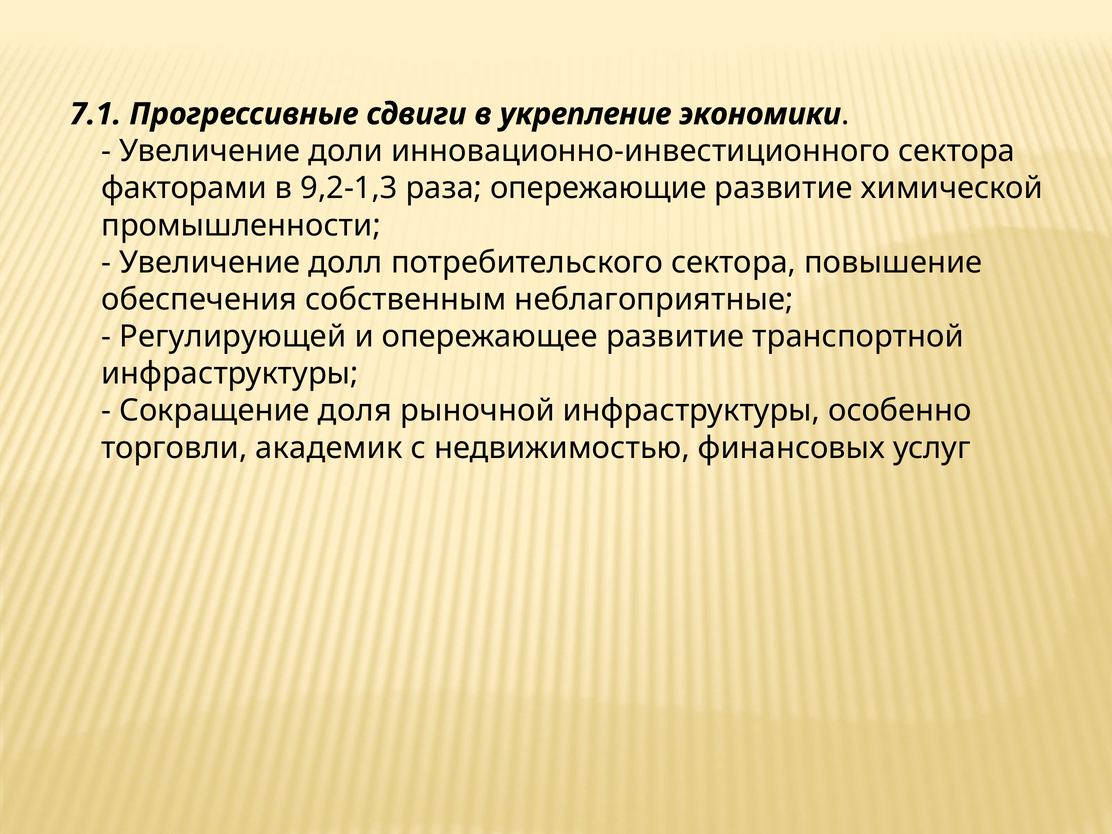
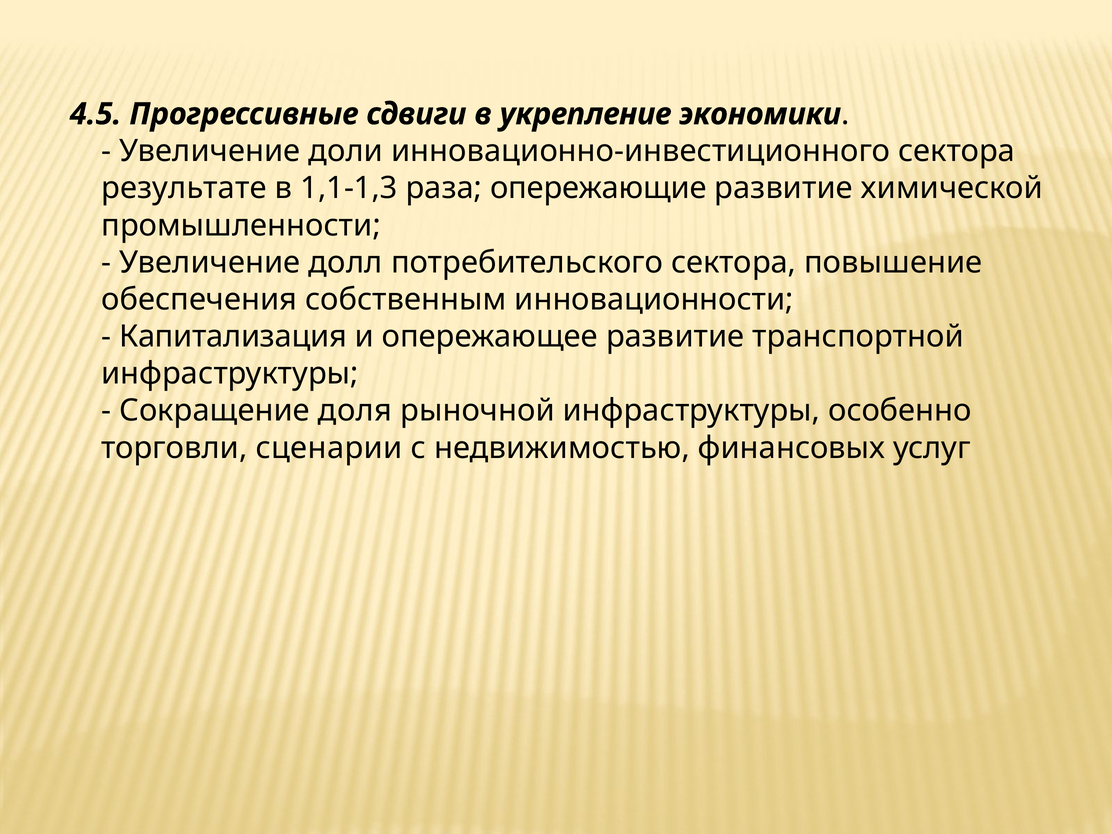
7.1: 7.1 -> 4.5 (96, 114)
факторами: факторами -> результате (184, 188)
9,2-1,3: 9,2-1,3 -> 1,1-1,3 (349, 188)
неблагоприятные: неблагоприятные -> инновационности (654, 299)
Регулирующей: Регулирующей -> Капитализация (233, 337)
академик: академик -> сценарии (329, 448)
